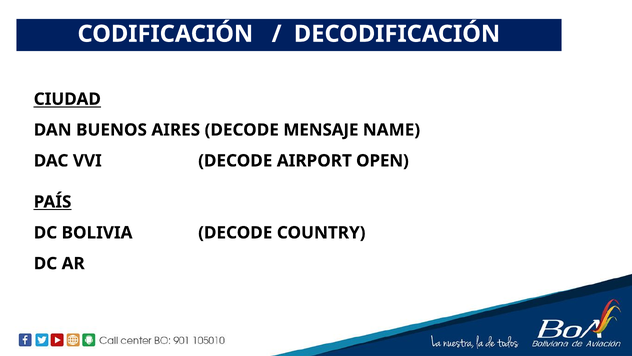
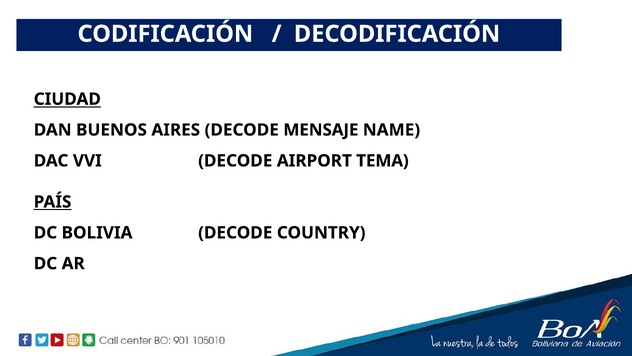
OPEN: OPEN -> TEMA (382, 161)
